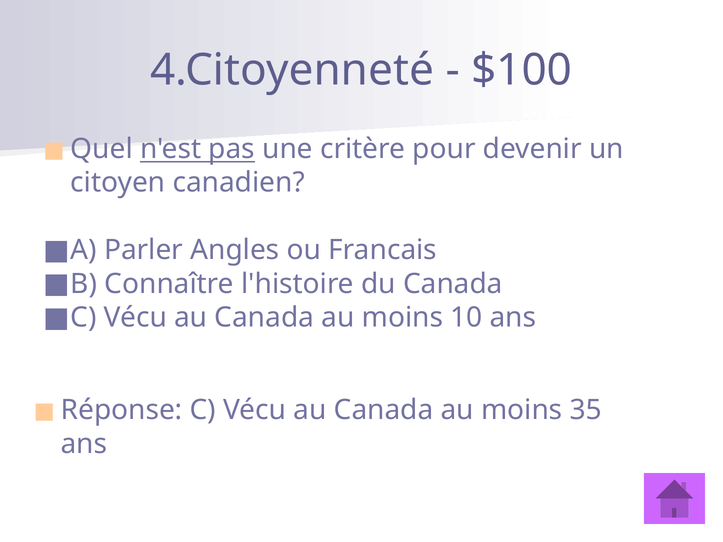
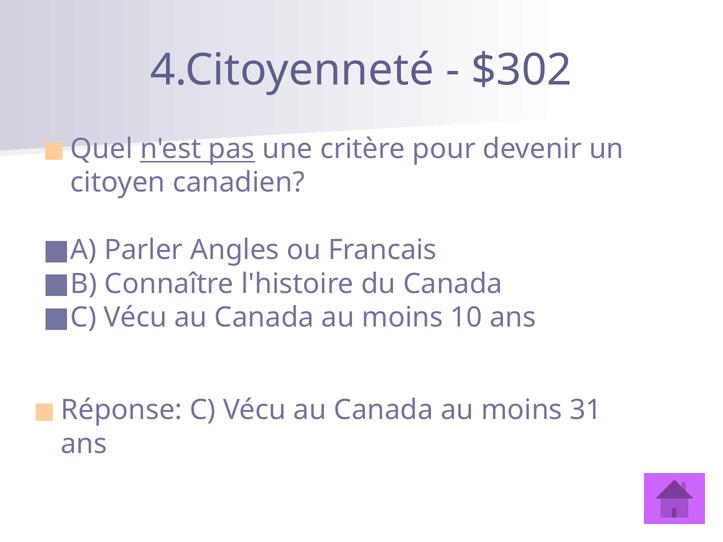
$100: $100 -> $302 (522, 70)
35: 35 -> 31 (586, 410)
